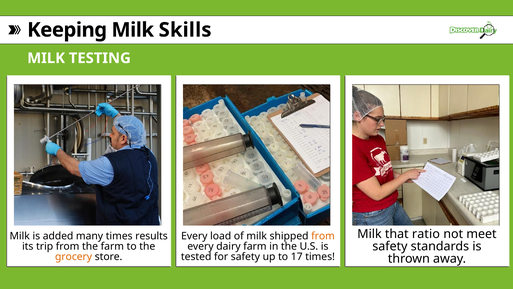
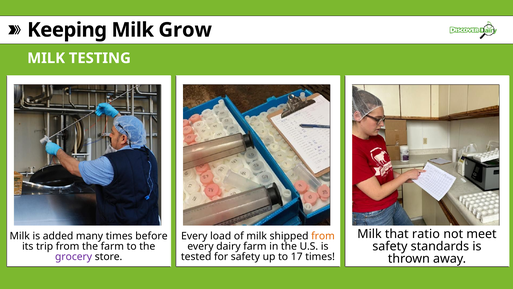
Skills: Skills -> Grow (185, 30)
results: results -> before (151, 236)
grocery colour: orange -> purple (74, 256)
